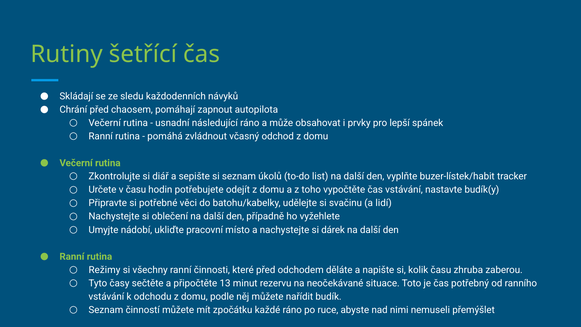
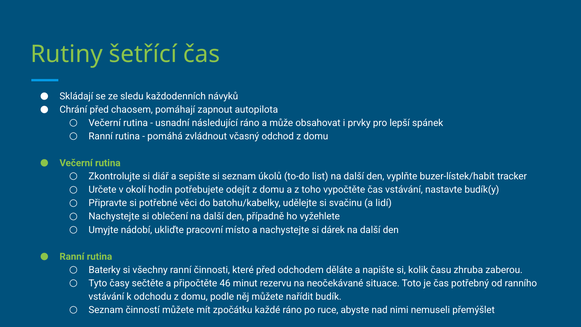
v času: času -> okolí (136, 190)
Režimy: Režimy -> Baterky (105, 270)
13: 13 -> 46 (225, 283)
